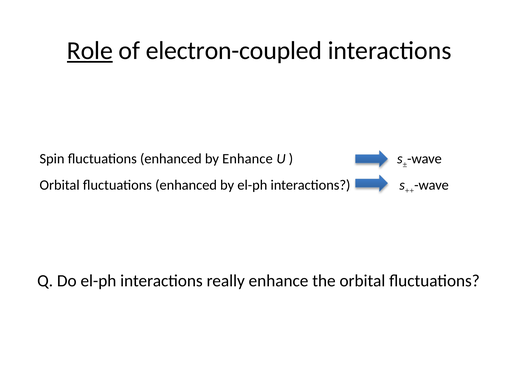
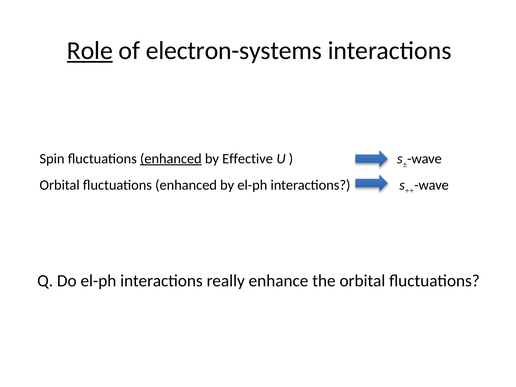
electron-coupled: electron-coupled -> electron-systems (234, 51)
enhanced underline: none -> present (171, 159)
by Enhance: Enhance -> Effective (248, 159)
